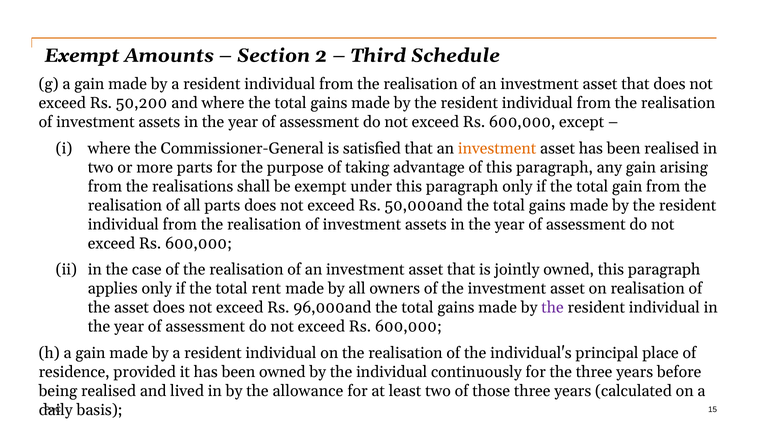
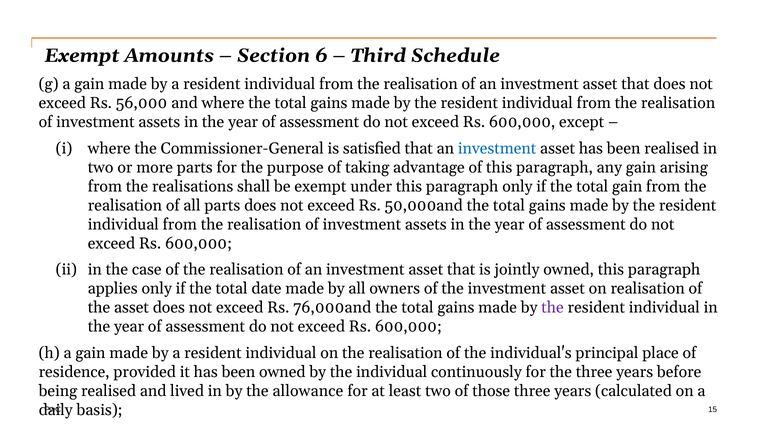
2: 2 -> 6 (321, 56)
50,200: 50,200 -> 56,000 (142, 103)
investment colour: orange -> blue (497, 148)
rent: rent -> date (266, 289)
96,000and: 96,000and -> 76,000and (332, 308)
